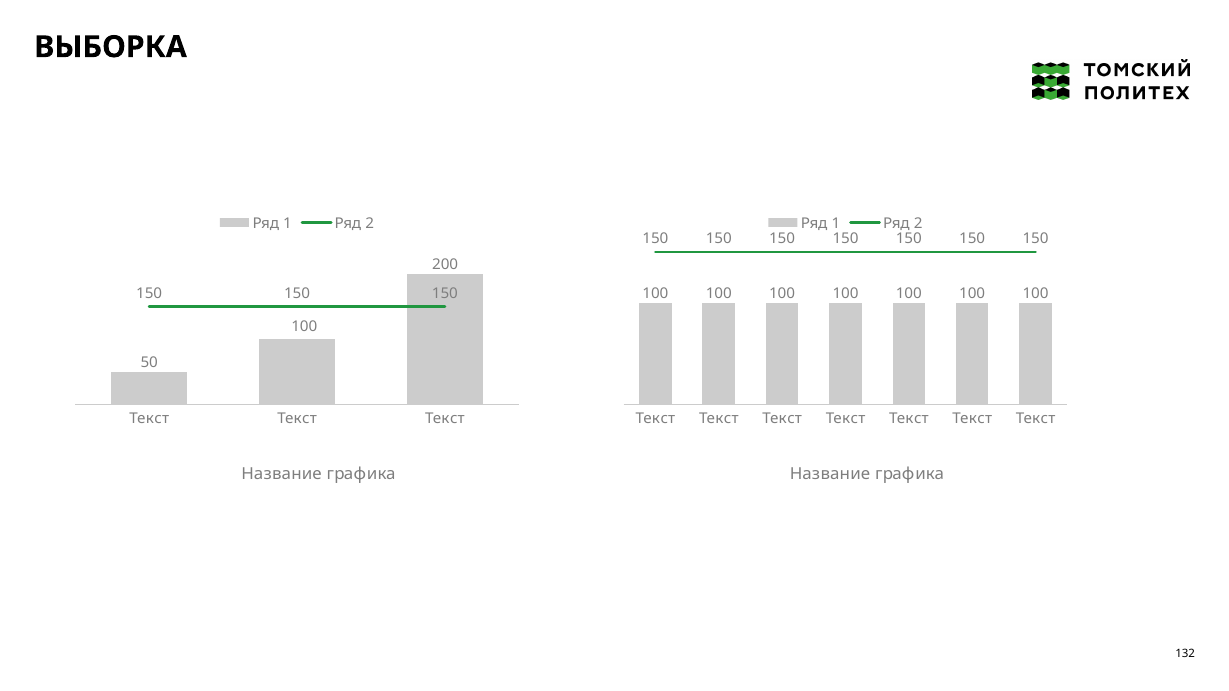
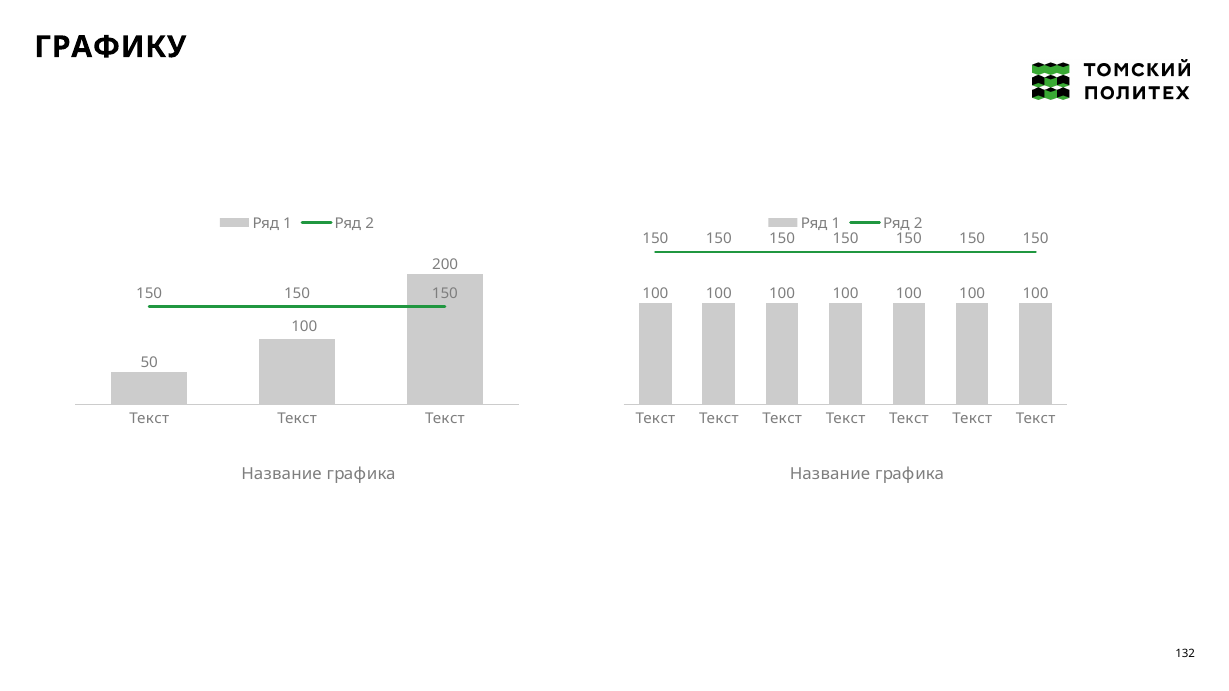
ВЫБОРКА: ВЫБОРКА -> ГРАФИКУ (110, 47)
